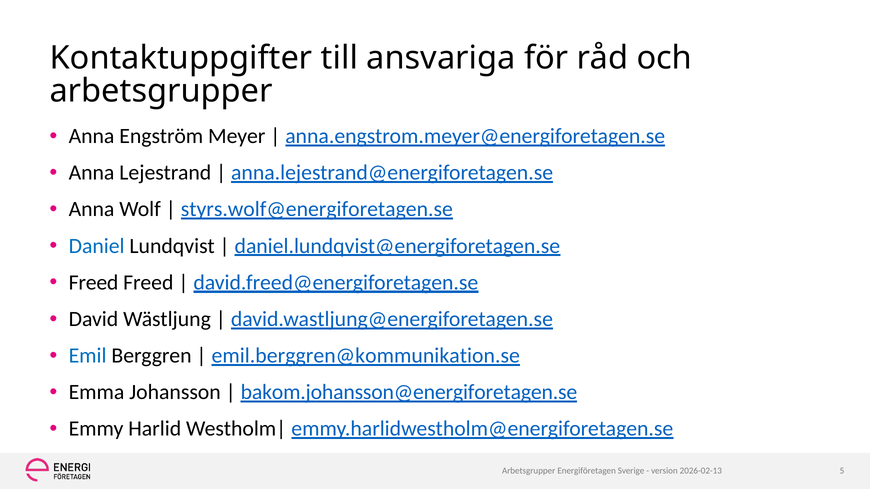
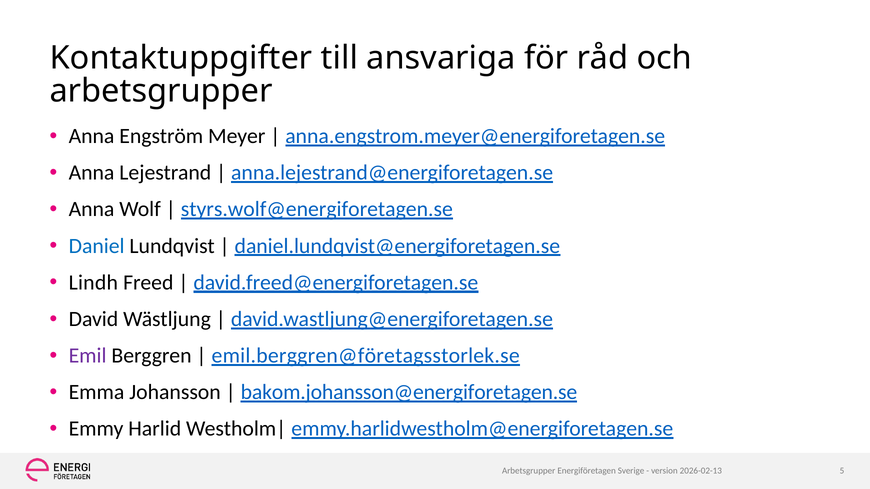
Freed: Freed -> Lindh (93, 283)
Emil colour: blue -> purple (88, 356)
emil.berggren@kommunikation.se: emil.berggren@kommunikation.se -> emil.berggren@företagsstorlek.se (366, 356)
